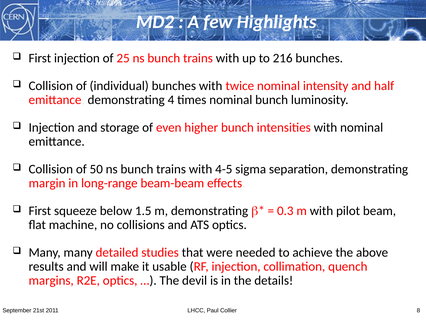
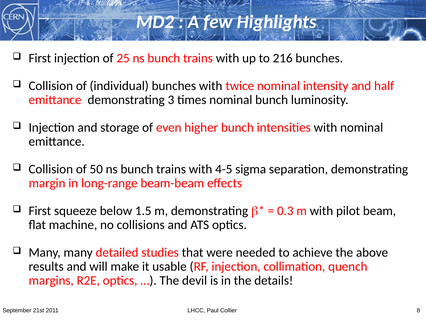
4: 4 -> 3 (171, 100)
